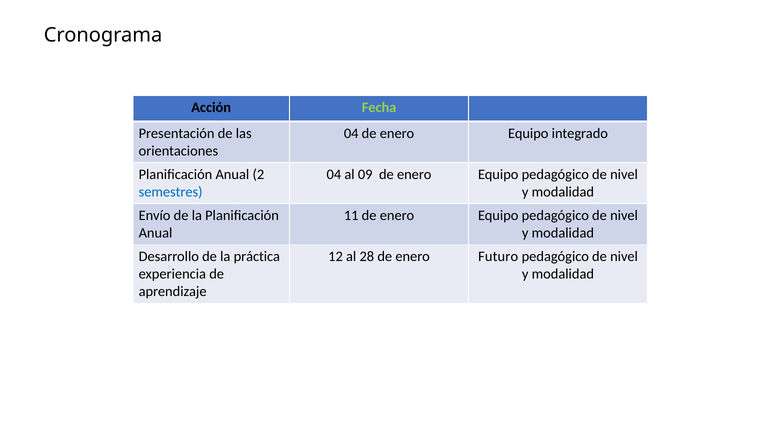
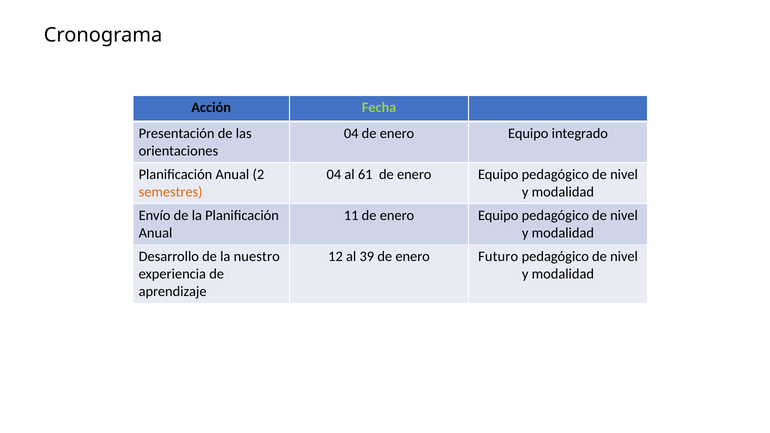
09: 09 -> 61 (365, 174)
semestres colour: blue -> orange (171, 192)
práctica: práctica -> nuestro (257, 257)
28: 28 -> 39 (367, 257)
